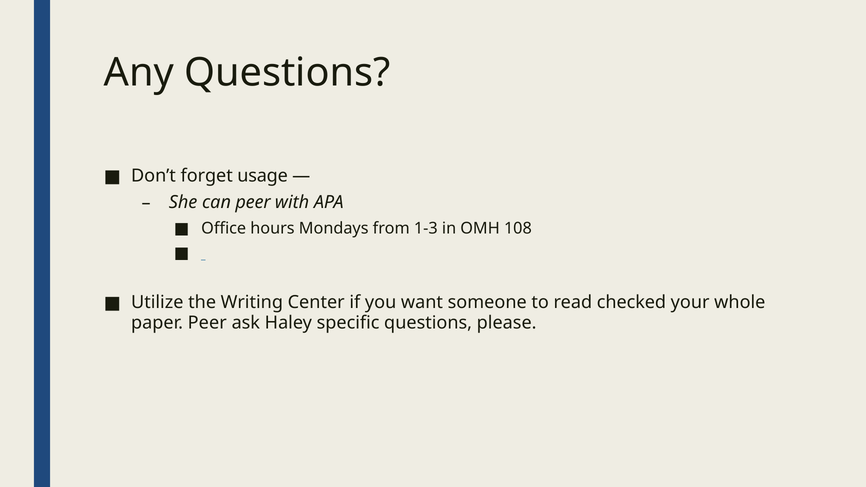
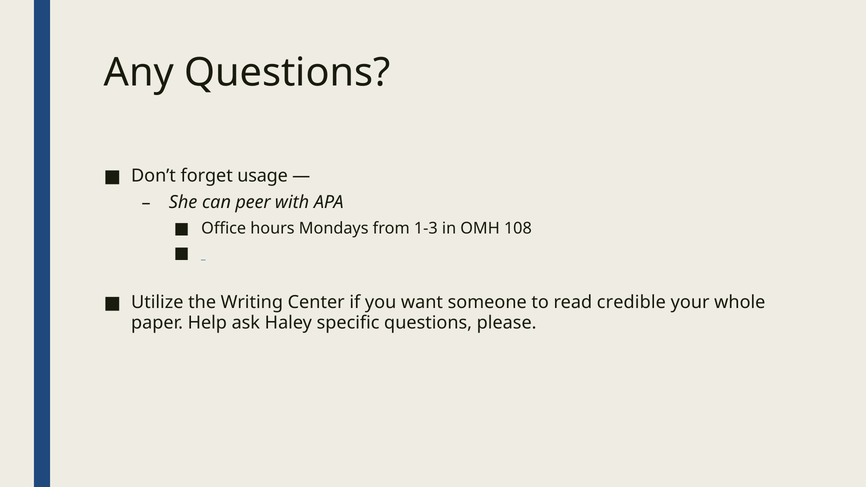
checked: checked -> credible (631, 303)
paper Peer: Peer -> Help (207, 323)
